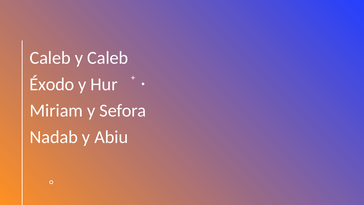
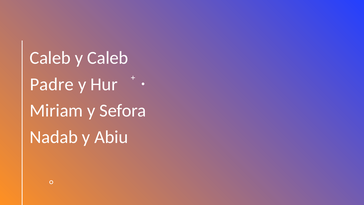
Éxodo: Éxodo -> Padre (52, 84)
